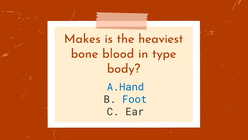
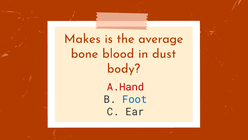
heaviest: heaviest -> average (161, 39)
type: type -> dust (164, 53)
A.Hand colour: blue -> red (125, 87)
